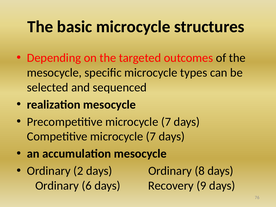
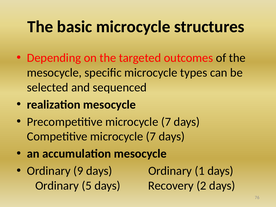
2: 2 -> 9 (78, 171)
8: 8 -> 1 (200, 171)
6: 6 -> 5 (87, 186)
9: 9 -> 2 (201, 186)
